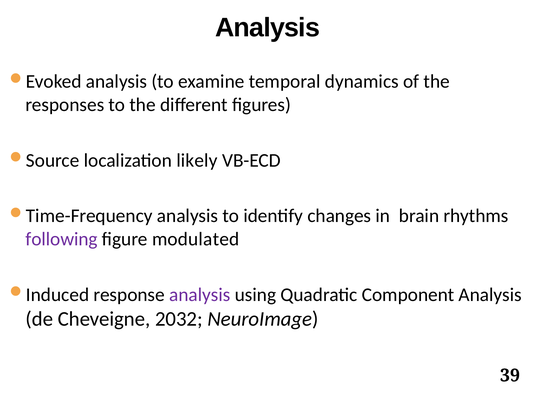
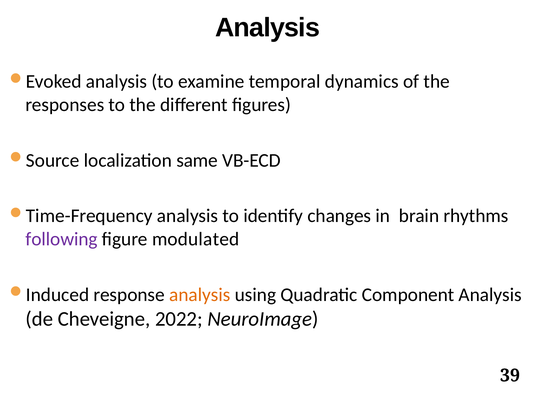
likely: likely -> same (197, 160)
analysis colour: purple -> orange (200, 294)
2032: 2032 -> 2022 (179, 318)
